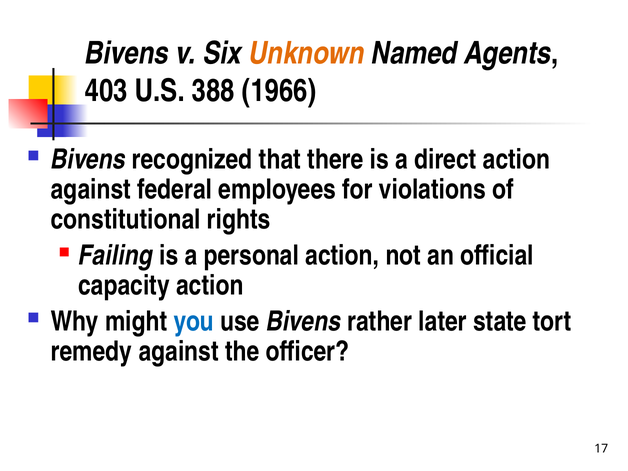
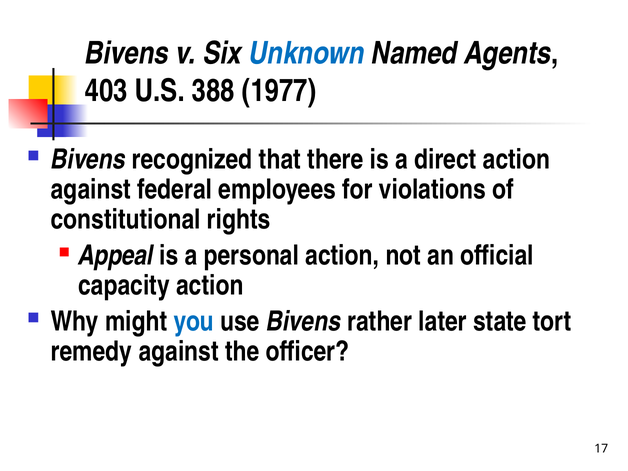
Unknown colour: orange -> blue (307, 53)
1966: 1966 -> 1977 (279, 91)
Failing: Failing -> Appeal (116, 255)
